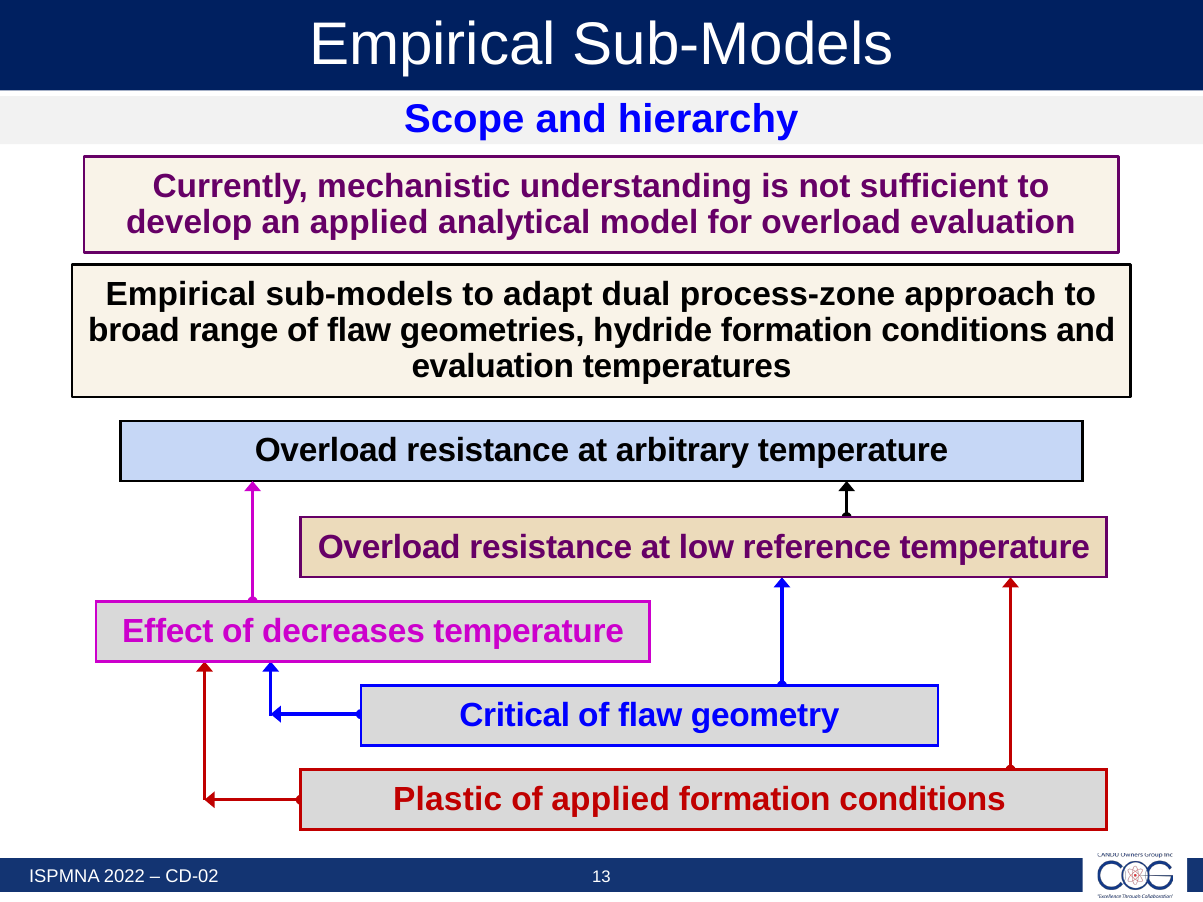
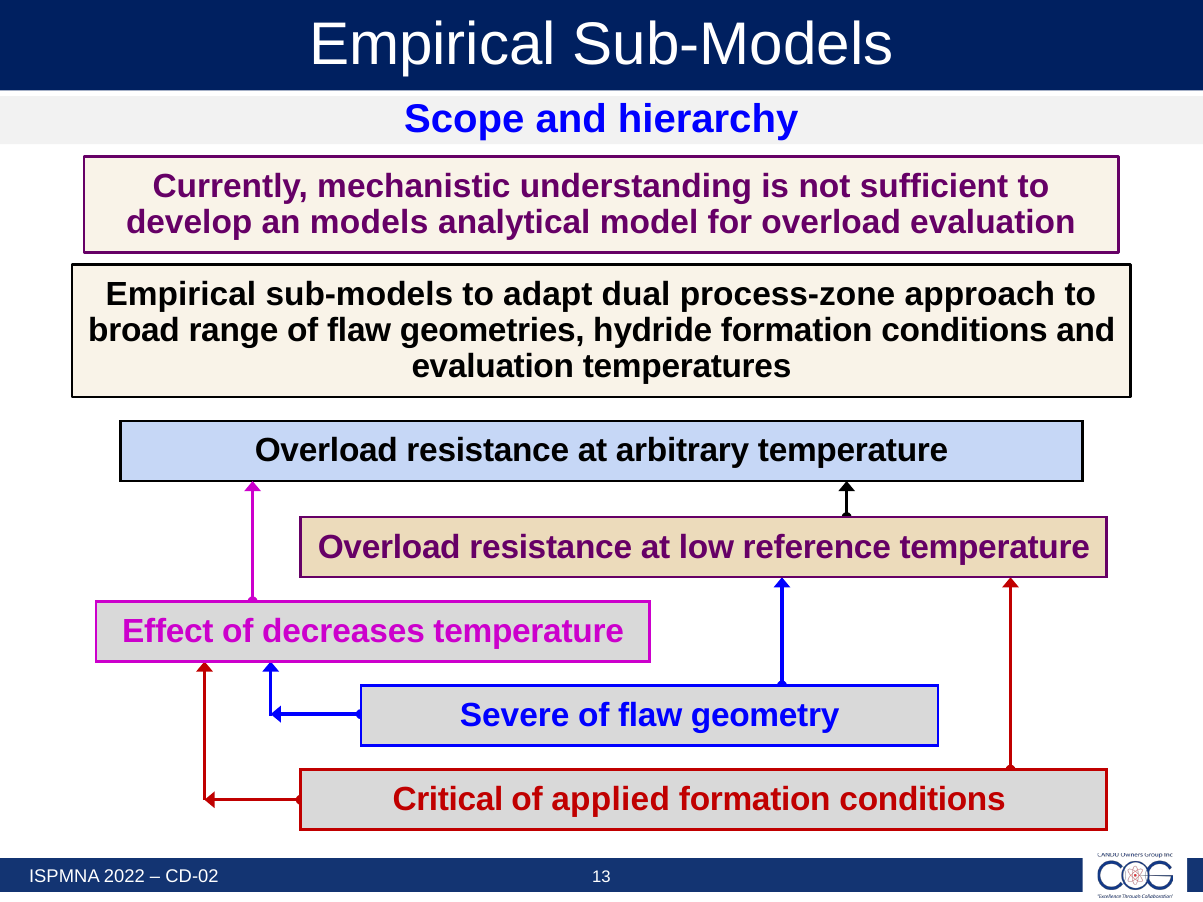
an applied: applied -> models (369, 222)
Critical: Critical -> Severe (515, 716)
Plastic: Plastic -> Critical (448, 800)
